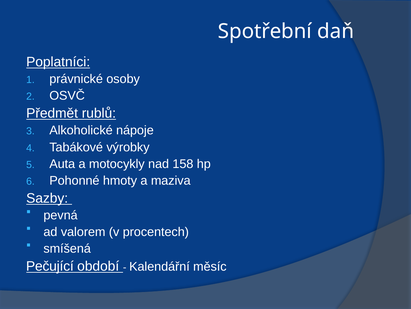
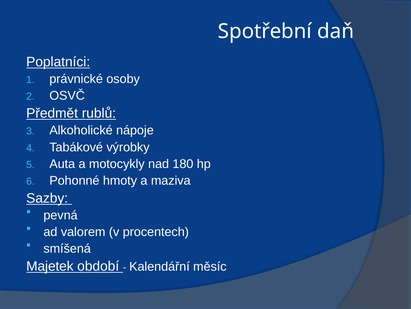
158: 158 -> 180 (183, 163)
Pečující: Pečující -> Majetek (50, 266)
